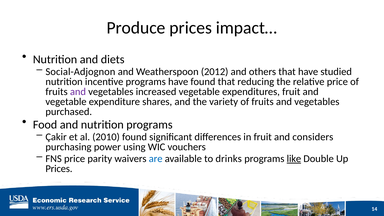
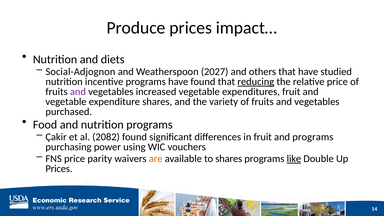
2012: 2012 -> 2027 (215, 72)
reducing underline: none -> present (256, 82)
2010: 2010 -> 2082 (106, 137)
and considers: considers -> programs (313, 137)
are colour: blue -> orange (156, 159)
to drinks: drinks -> shares (229, 159)
